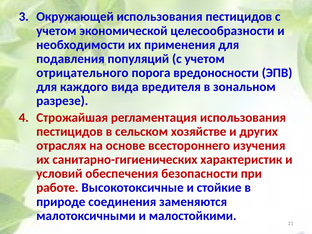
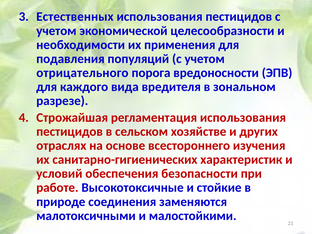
Окружающей: Окружающей -> Естественных (75, 17)
